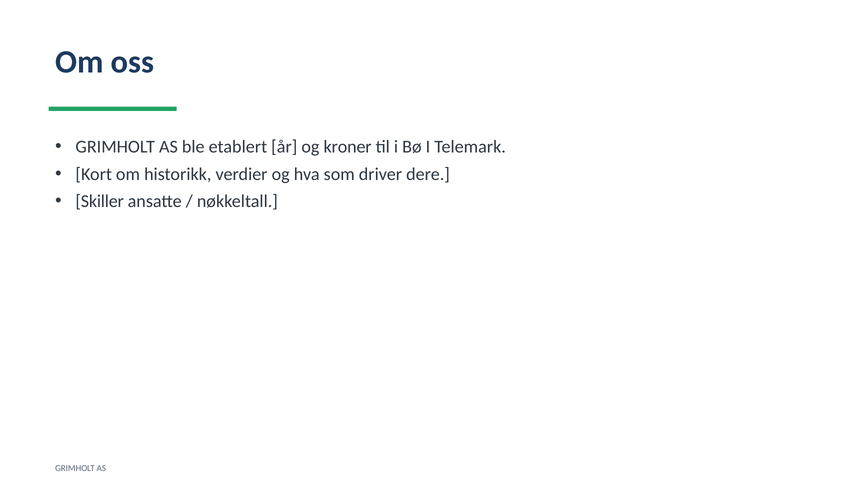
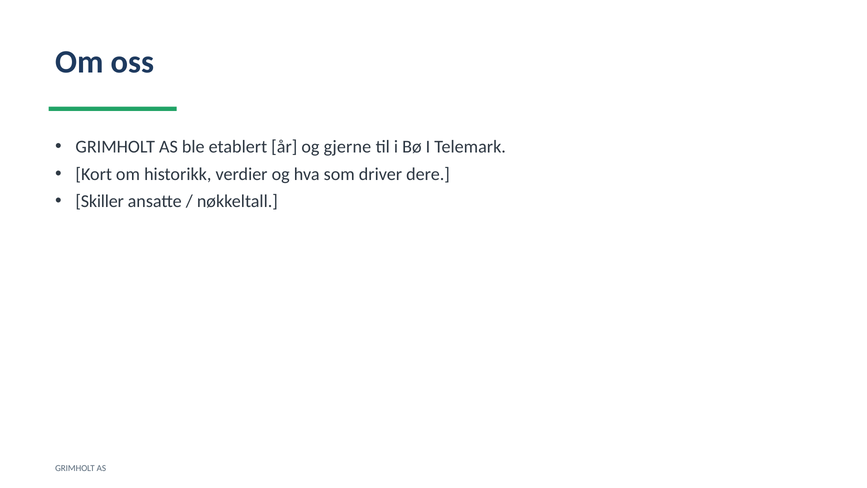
kroner: kroner -> gjerne (347, 147)
